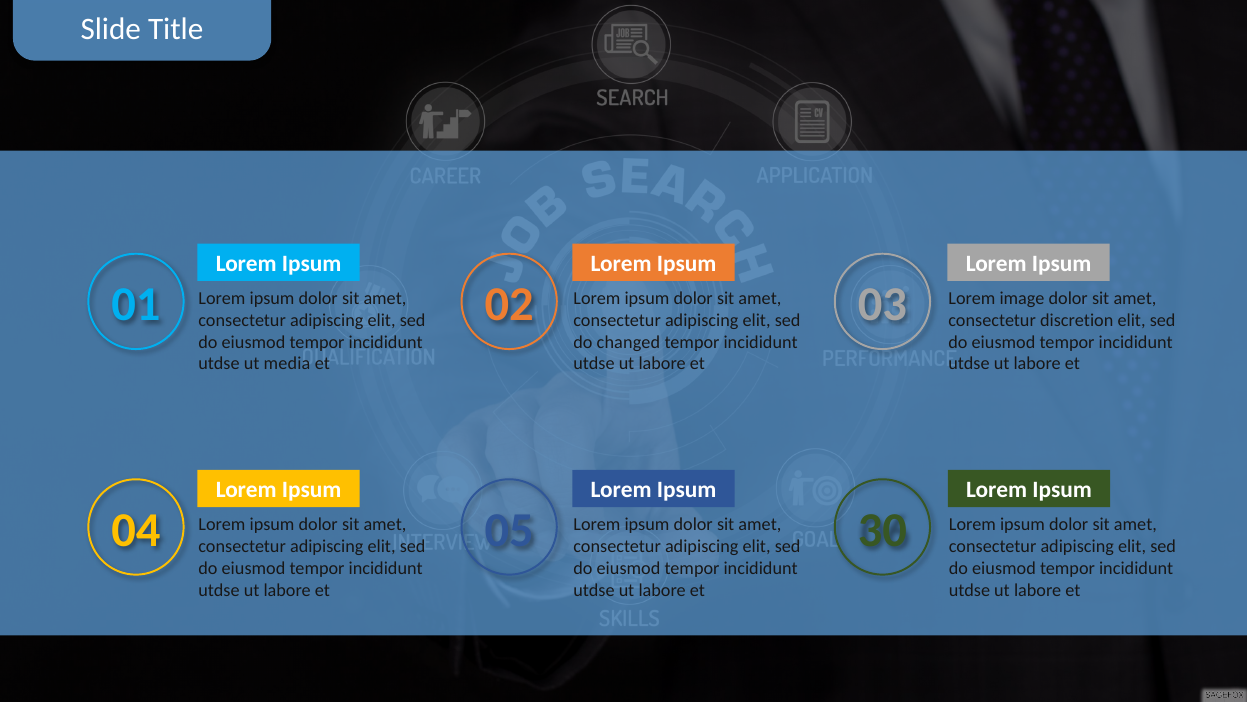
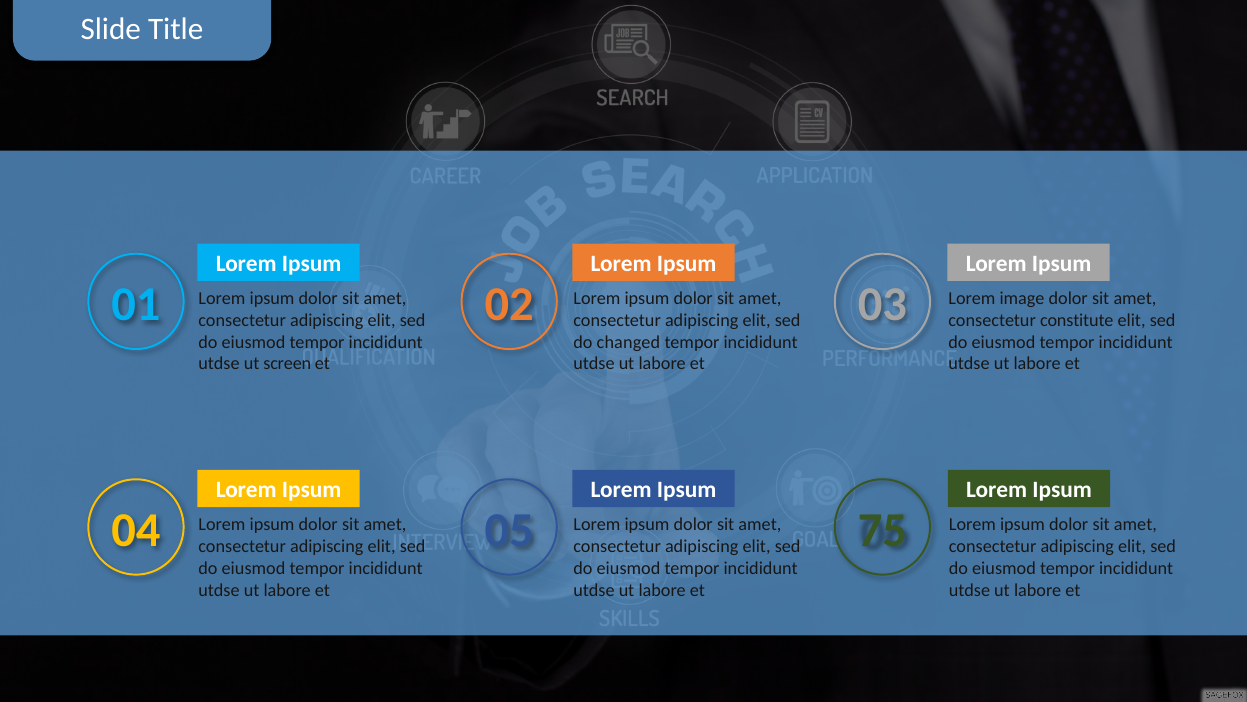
discretion: discretion -> constitute (1077, 320)
media: media -> screen (287, 364)
30: 30 -> 75 (882, 530)
